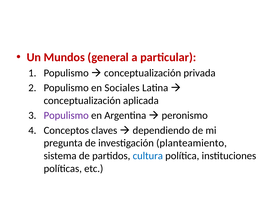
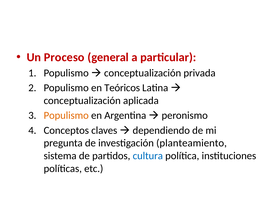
Mundos: Mundos -> Proceso (64, 57)
Sociales: Sociales -> Teóricos (122, 88)
Populismo colour: purple -> orange (66, 115)
